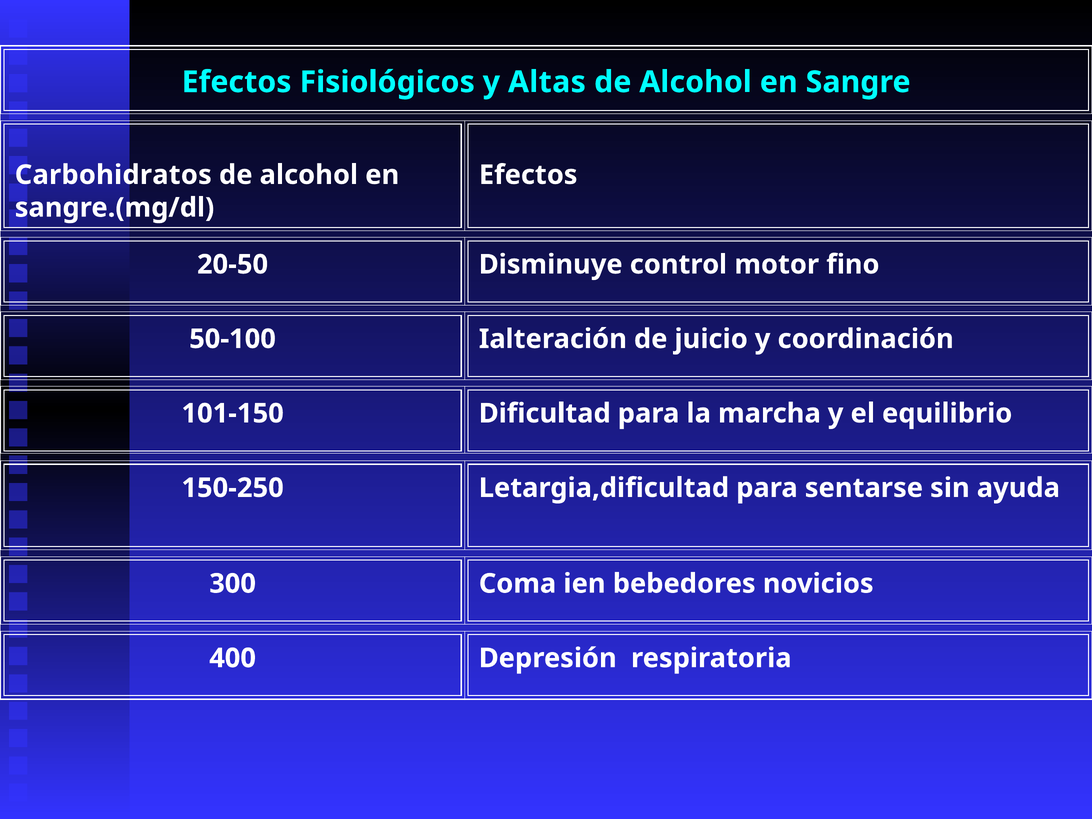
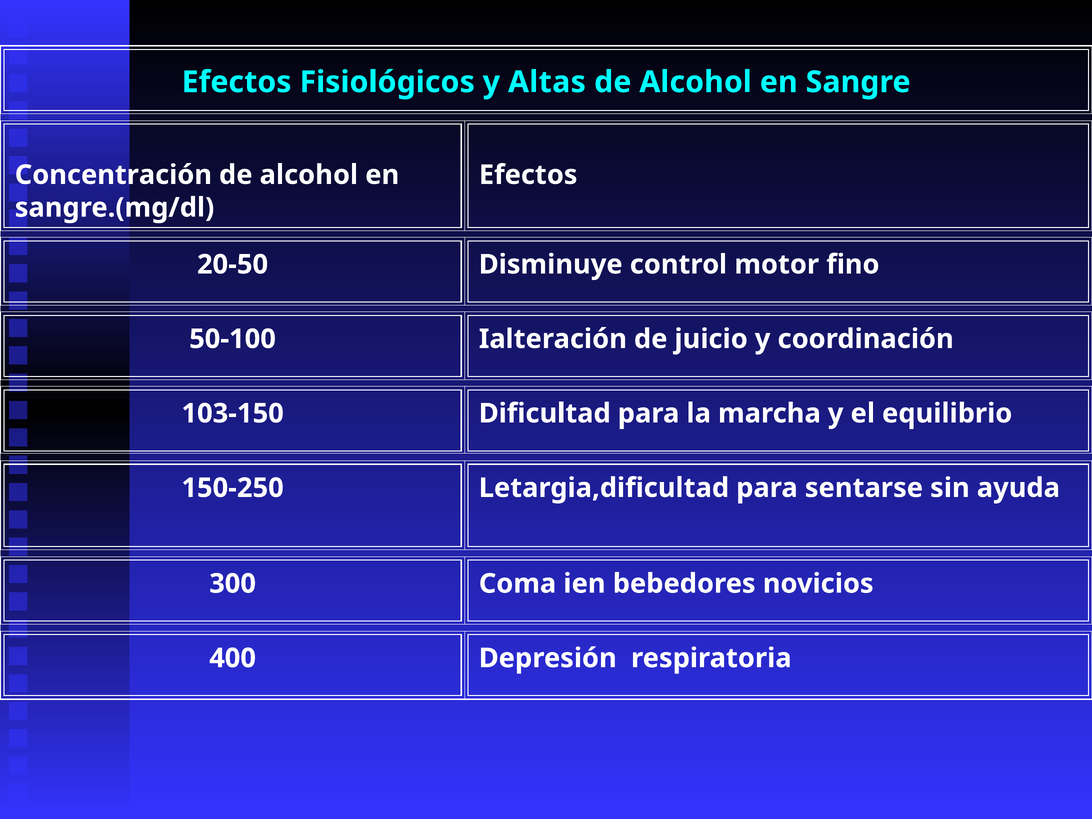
Carbohidratos: Carbohidratos -> Concentración (113, 175)
101-150: 101-150 -> 103-150 (233, 413)
